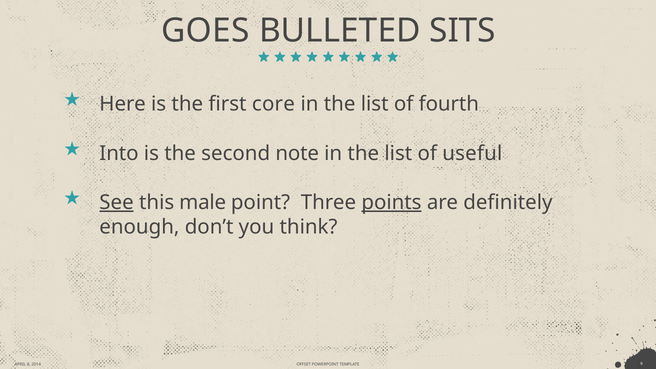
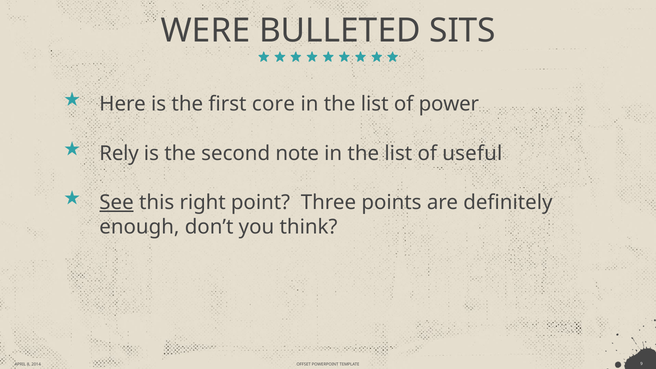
GOES: GOES -> WERE (205, 31)
fourth: fourth -> power (449, 104)
Into: Into -> Rely (119, 153)
male: male -> right (203, 202)
points underline: present -> none (391, 202)
